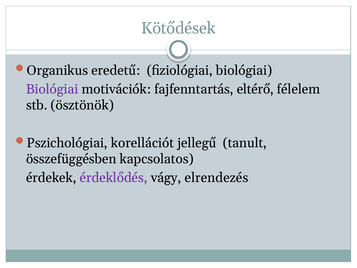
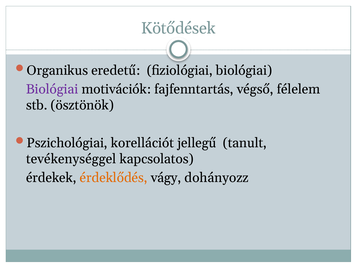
eltérő: eltérő -> végső (255, 89)
összefüggésben: összefüggésben -> tevékenységgel (71, 159)
érdeklődés colour: purple -> orange (114, 178)
elrendezés: elrendezés -> dohányozz (217, 178)
